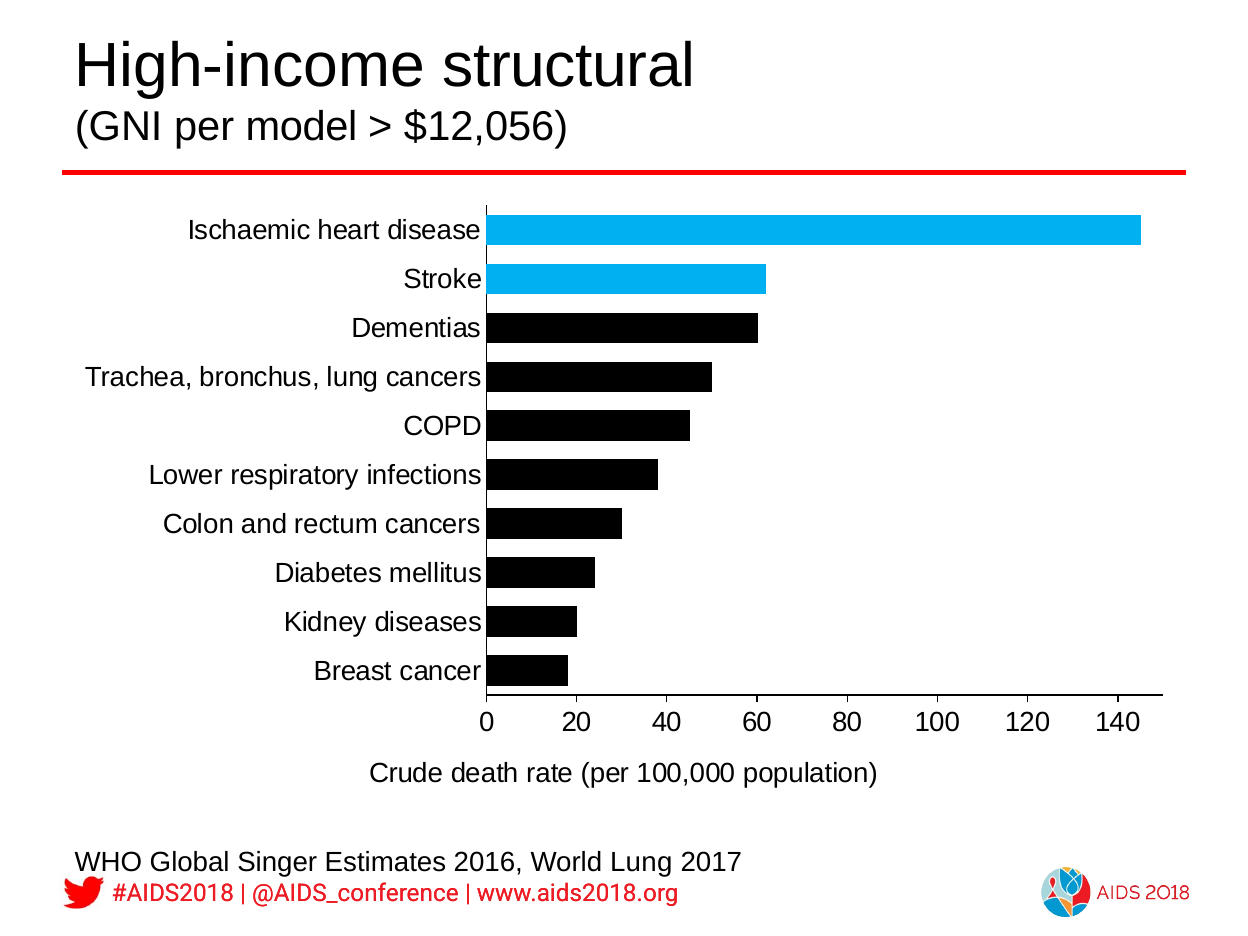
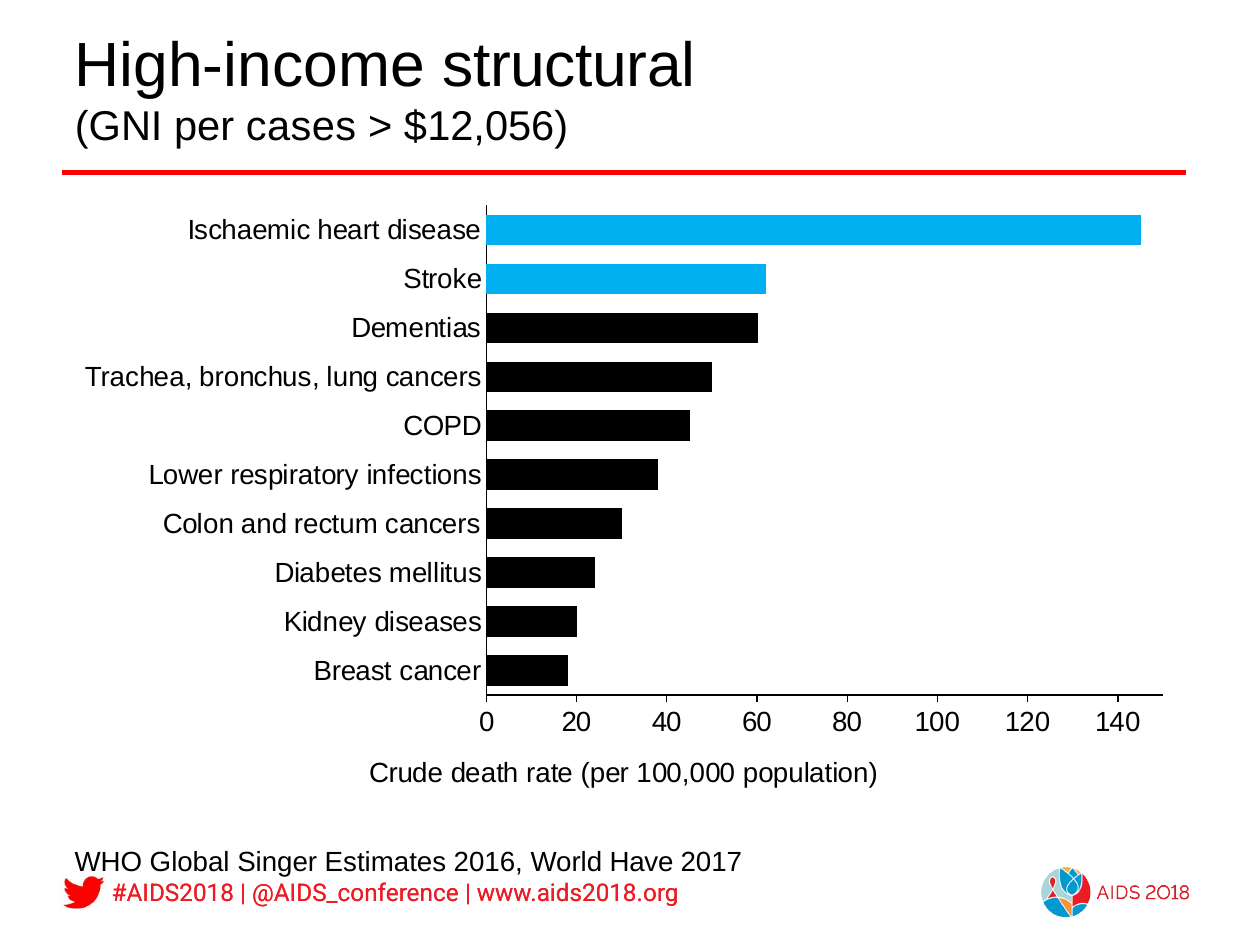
model: model -> cases (301, 127)
World Lung: Lung -> Have (642, 862)
